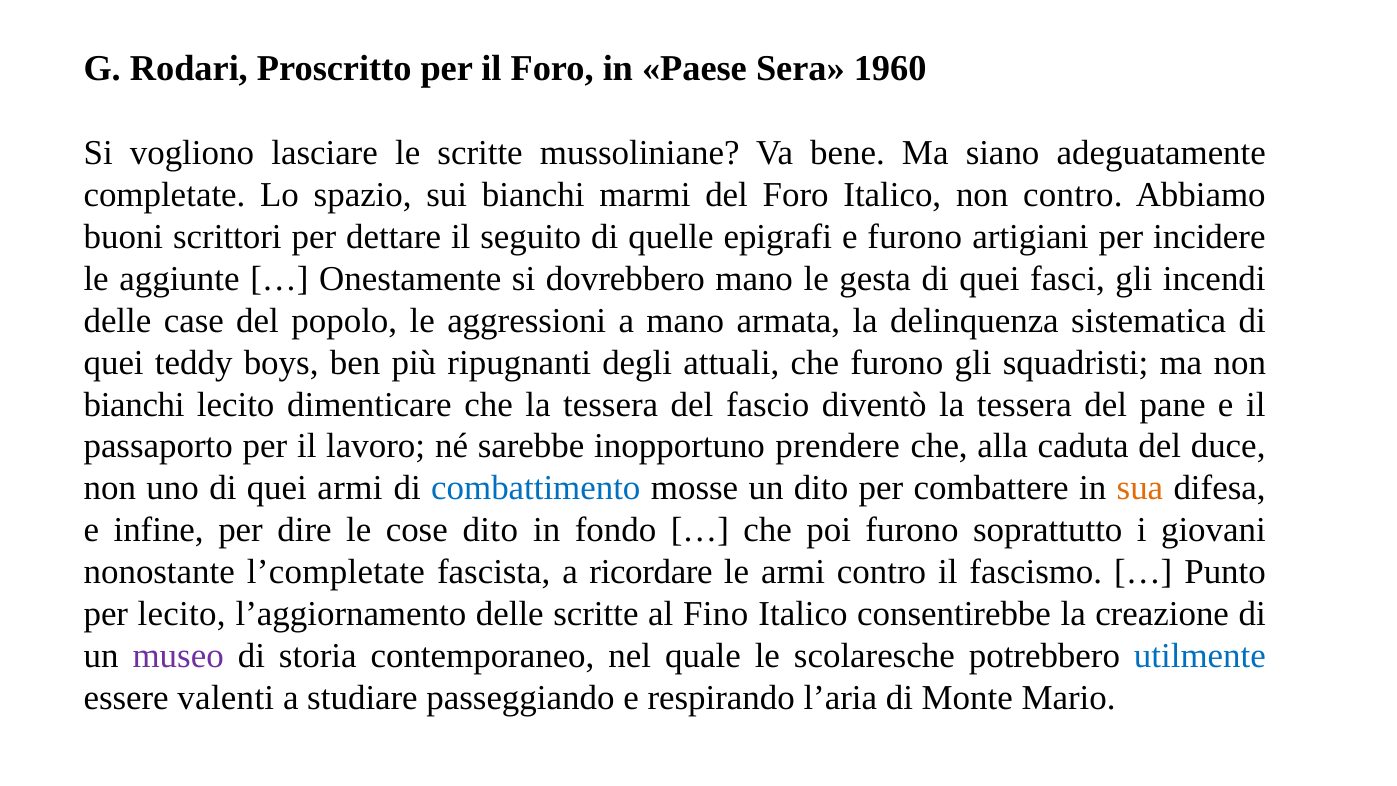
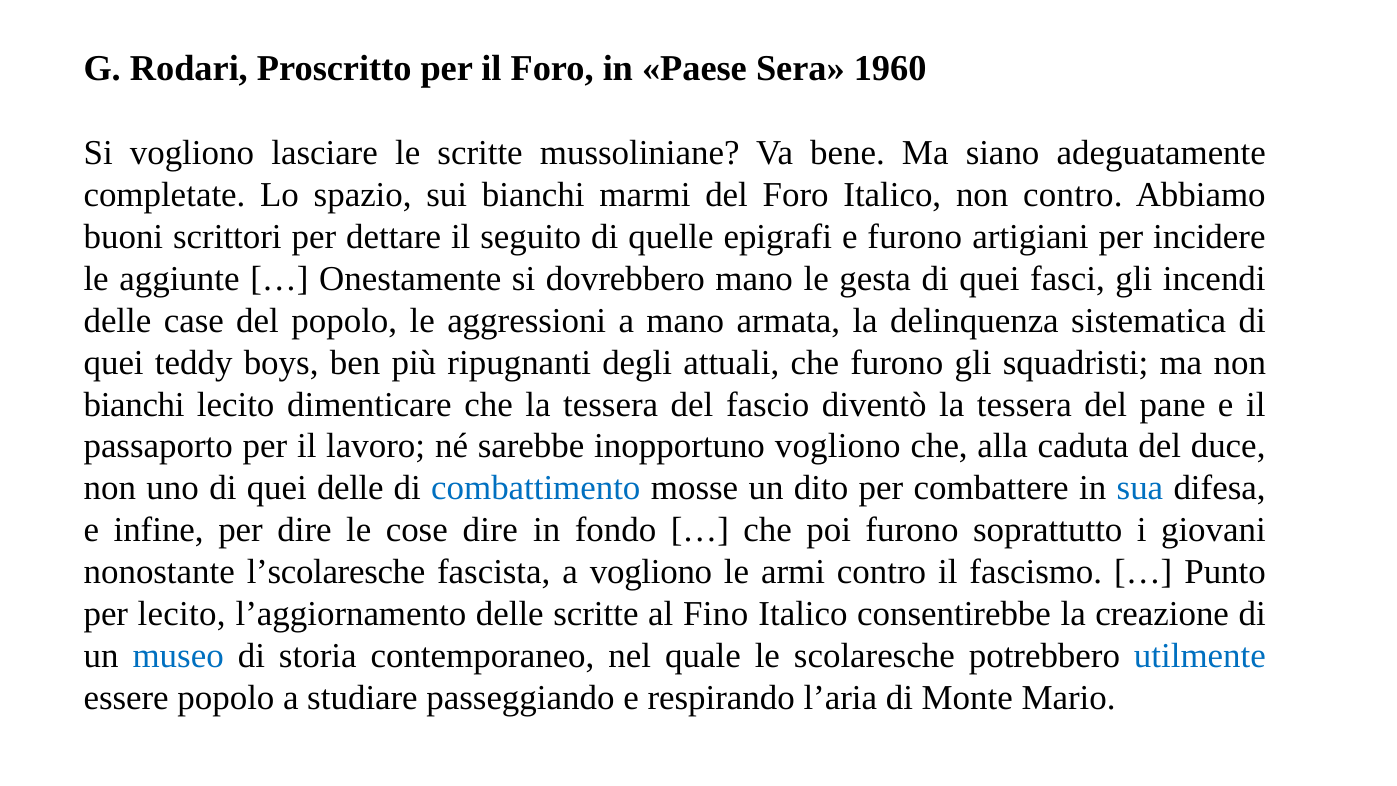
inopportuno prendere: prendere -> vogliono (838, 446)
quei armi: armi -> delle (350, 488)
sua colour: orange -> blue (1140, 488)
cose dito: dito -> dire (490, 530)
l’completate: l’completate -> l’scolaresche (336, 572)
a ricordare: ricordare -> vogliono (651, 572)
museo colour: purple -> blue (178, 656)
essere valenti: valenti -> popolo (226, 698)
